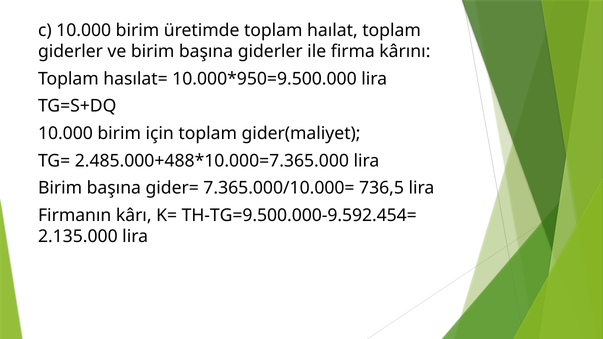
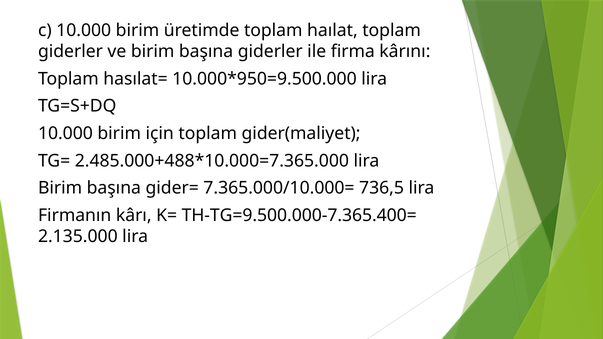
TH-TG=9.500.000-9.592.454=: TH-TG=9.500.000-9.592.454= -> TH-TG=9.500.000-7.365.400= (299, 216)
